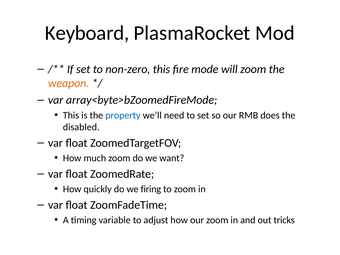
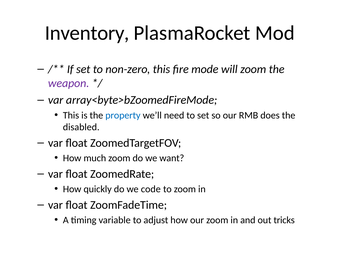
Keyboard: Keyboard -> Inventory (87, 33)
weapon colour: orange -> purple (69, 83)
firing: firing -> code (151, 189)
